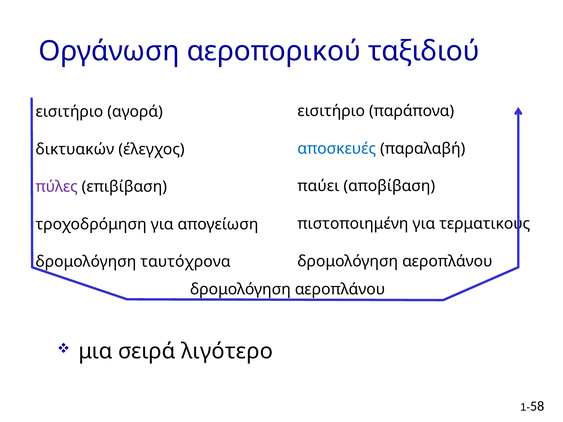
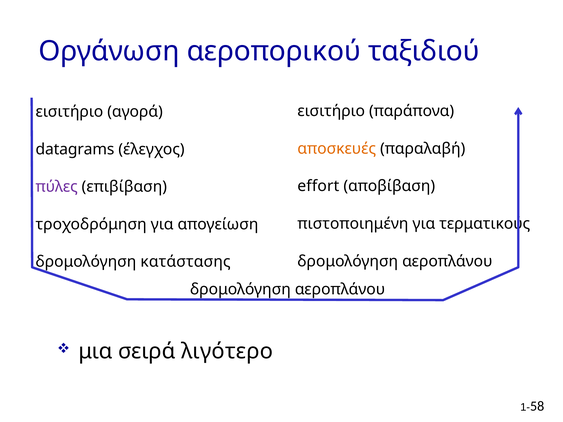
αποσκευές colour: blue -> orange (337, 149)
δικτυακών: δικτυακών -> datagrams (75, 149)
παύει: παύει -> effort (318, 186)
ταυτόχρονα: ταυτόχρονα -> κατάστασης (185, 262)
